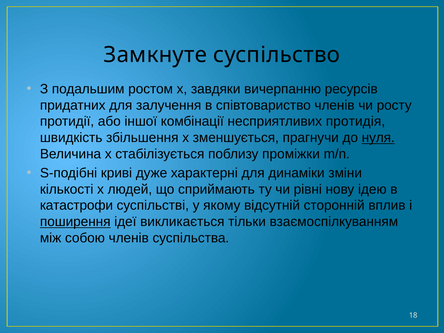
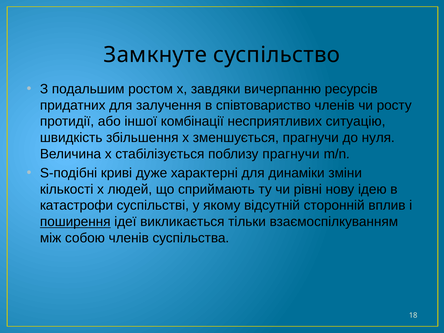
протидія: протидія -> ситуацію (356, 122)
нуля underline: present -> none (378, 138)
поблизу проміжки: проміжки -> прагнучи (291, 154)
